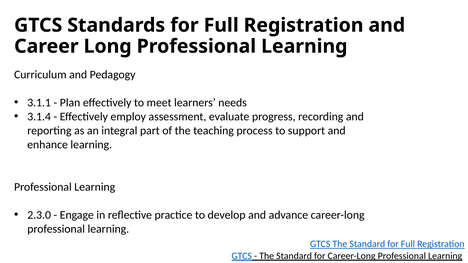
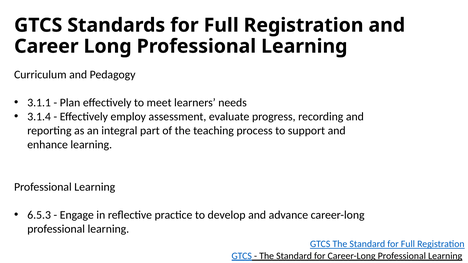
2.3.0: 2.3.0 -> 6.5.3 (39, 215)
